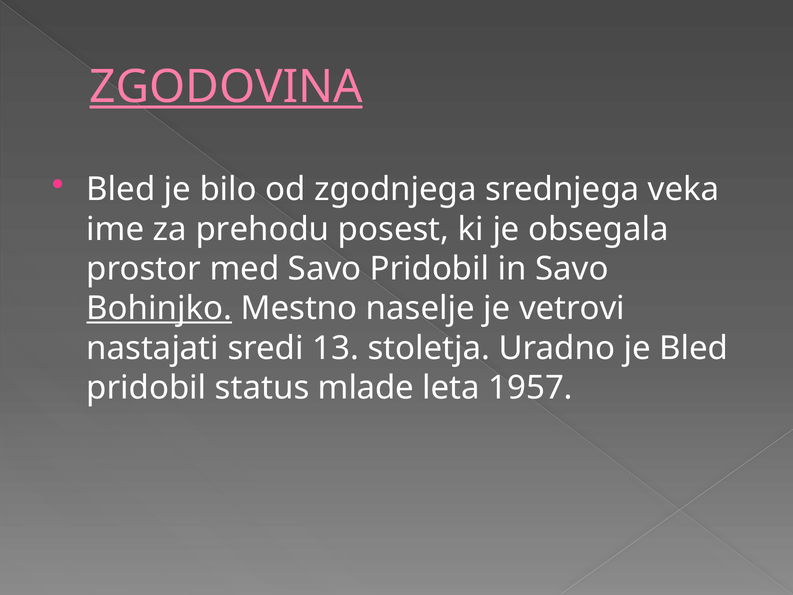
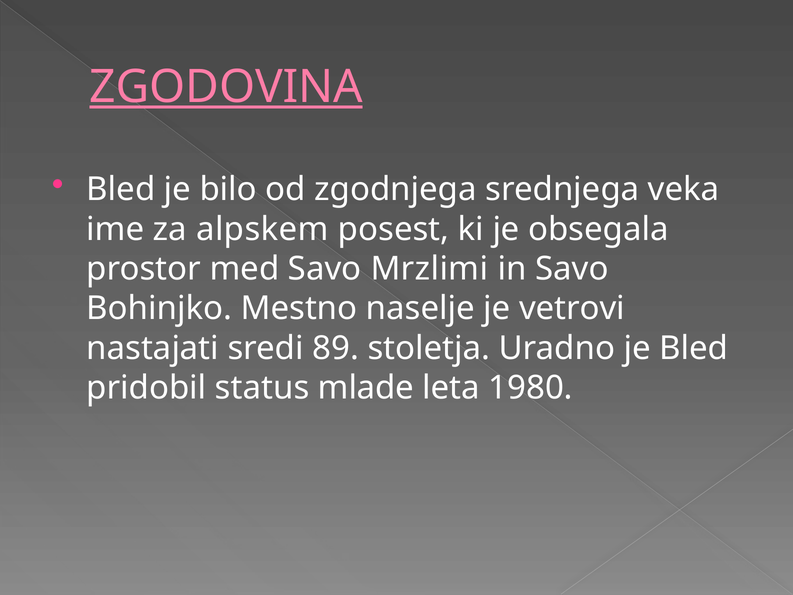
prehodu: prehodu -> alpskem (262, 229)
Savo Pridobil: Pridobil -> Mrzlimi (429, 269)
Bohinjko underline: present -> none (159, 308)
13: 13 -> 89 (336, 348)
1957: 1957 -> 1980 (531, 388)
